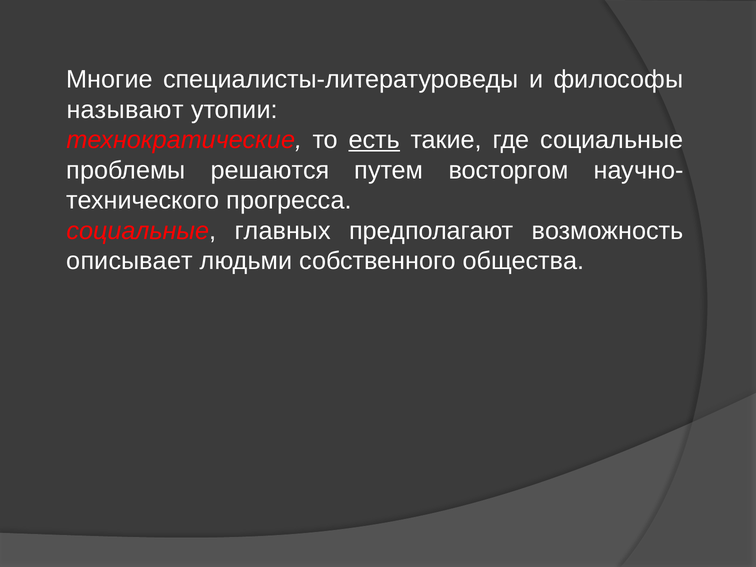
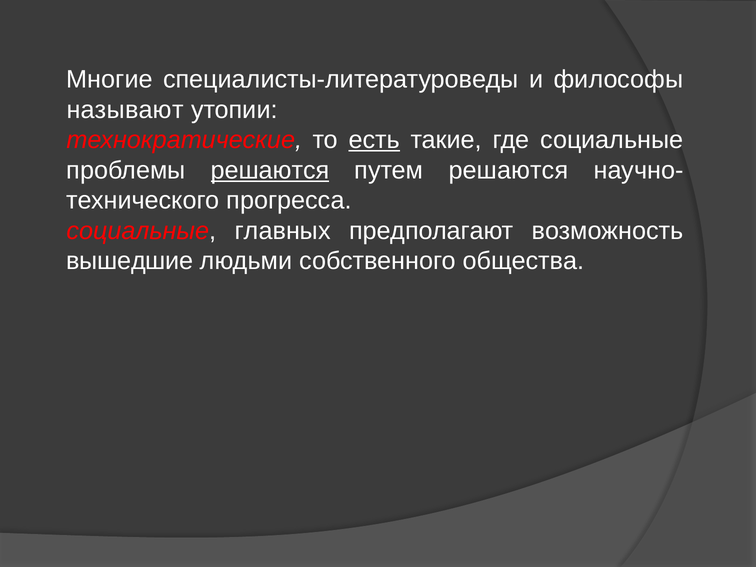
решаются underline: none -> present (270, 170)
путем восторгом: восторгом -> решаются (508, 170)
описывает: описывает -> вышедшие (130, 261)
